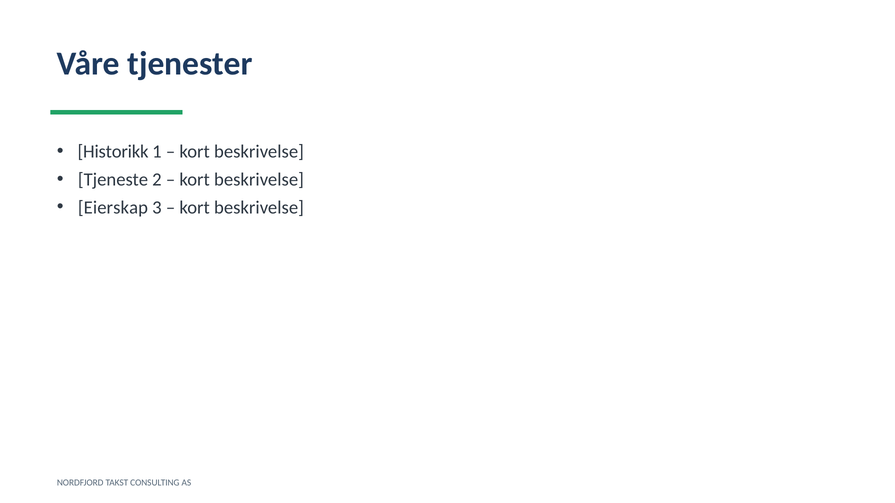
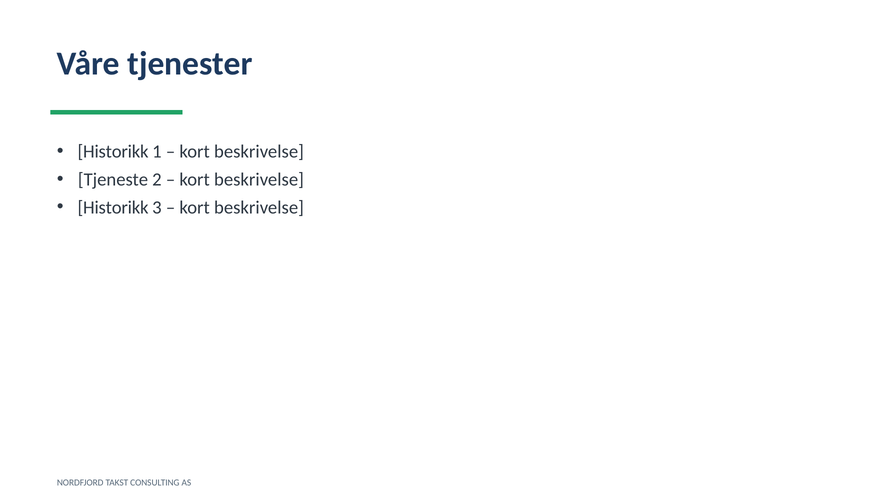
Eierskap: Eierskap -> Historikk (113, 208)
